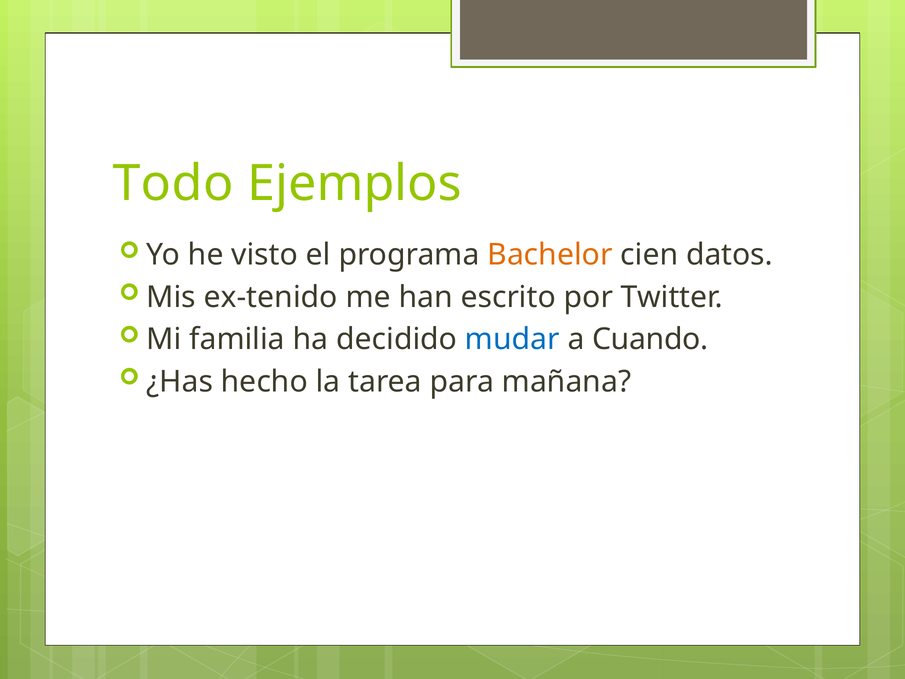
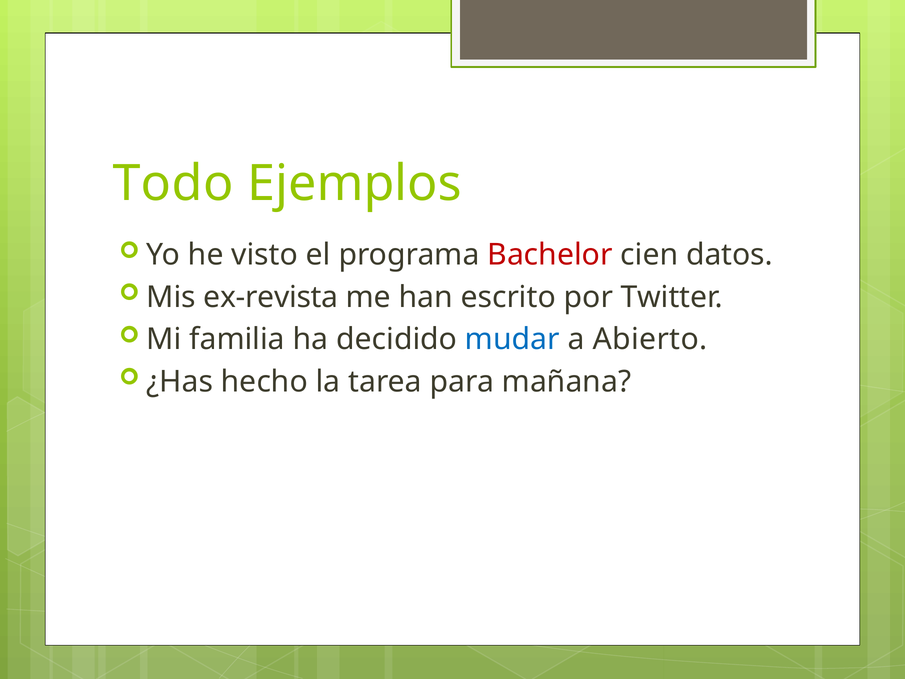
Bachelor colour: orange -> red (550, 255)
ex-tenido: ex-tenido -> ex-revista (271, 297)
Cuando: Cuando -> Abierto (650, 339)
